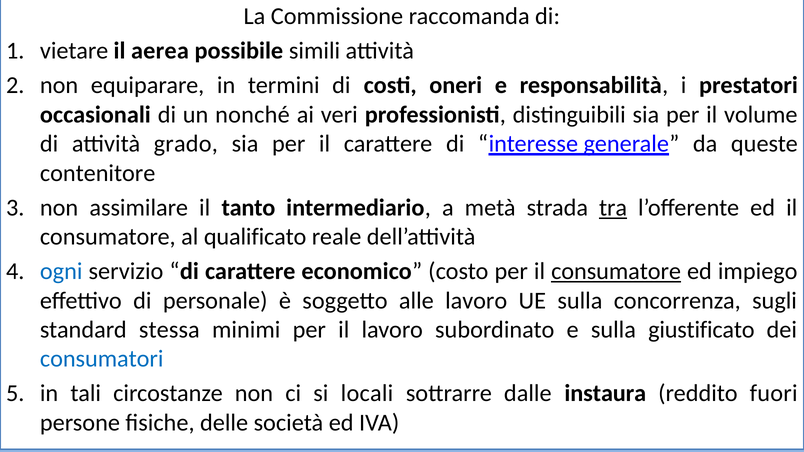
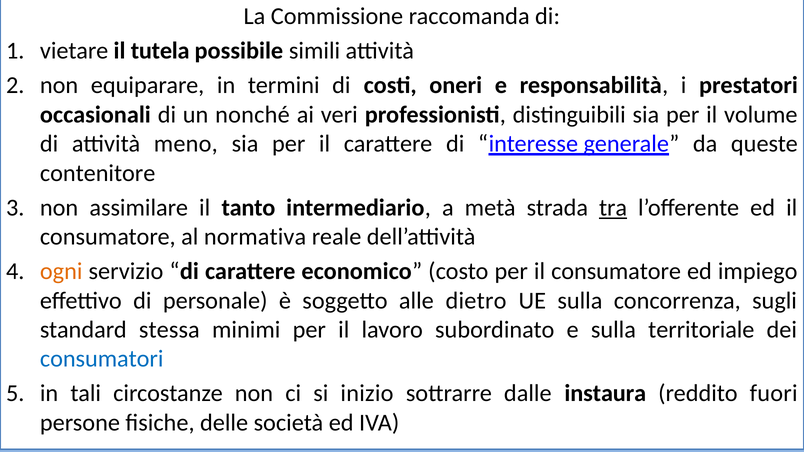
aerea: aerea -> tutela (160, 51)
grado: grado -> meno (186, 144)
qualificato: qualificato -> normativa (255, 237)
ogni colour: blue -> orange (61, 272)
consumatore underline: present -> none (616, 272)
alle lavoro: lavoro -> dietro (476, 301)
giustificato: giustificato -> territoriale (701, 330)
locali: locali -> inizio (367, 394)
